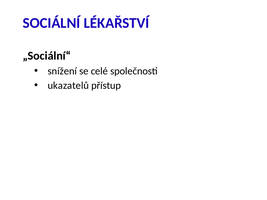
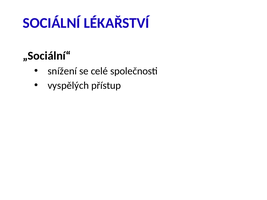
ukazatelů: ukazatelů -> vyspělých (68, 86)
